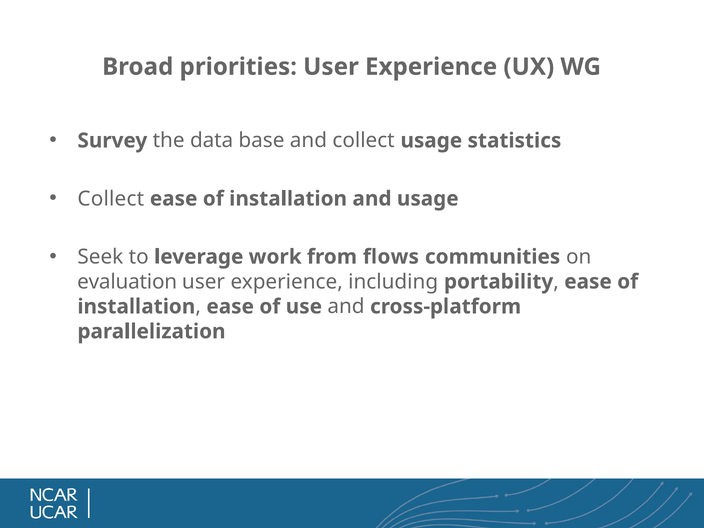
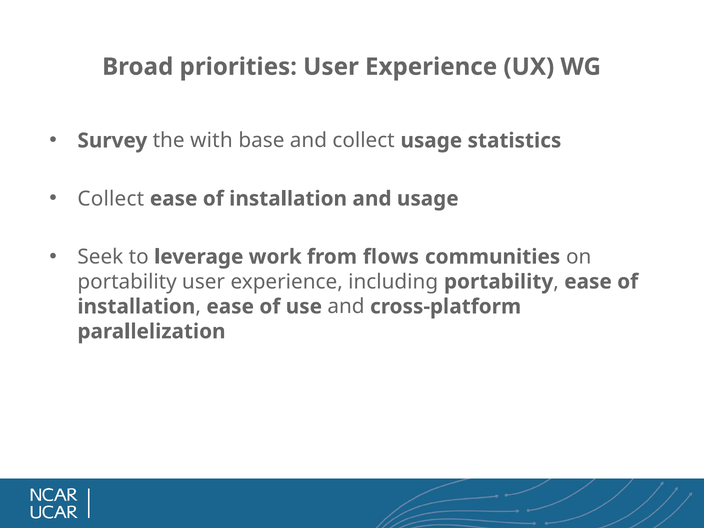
data: data -> with (211, 141)
evaluation: evaluation -> portability (127, 282)
